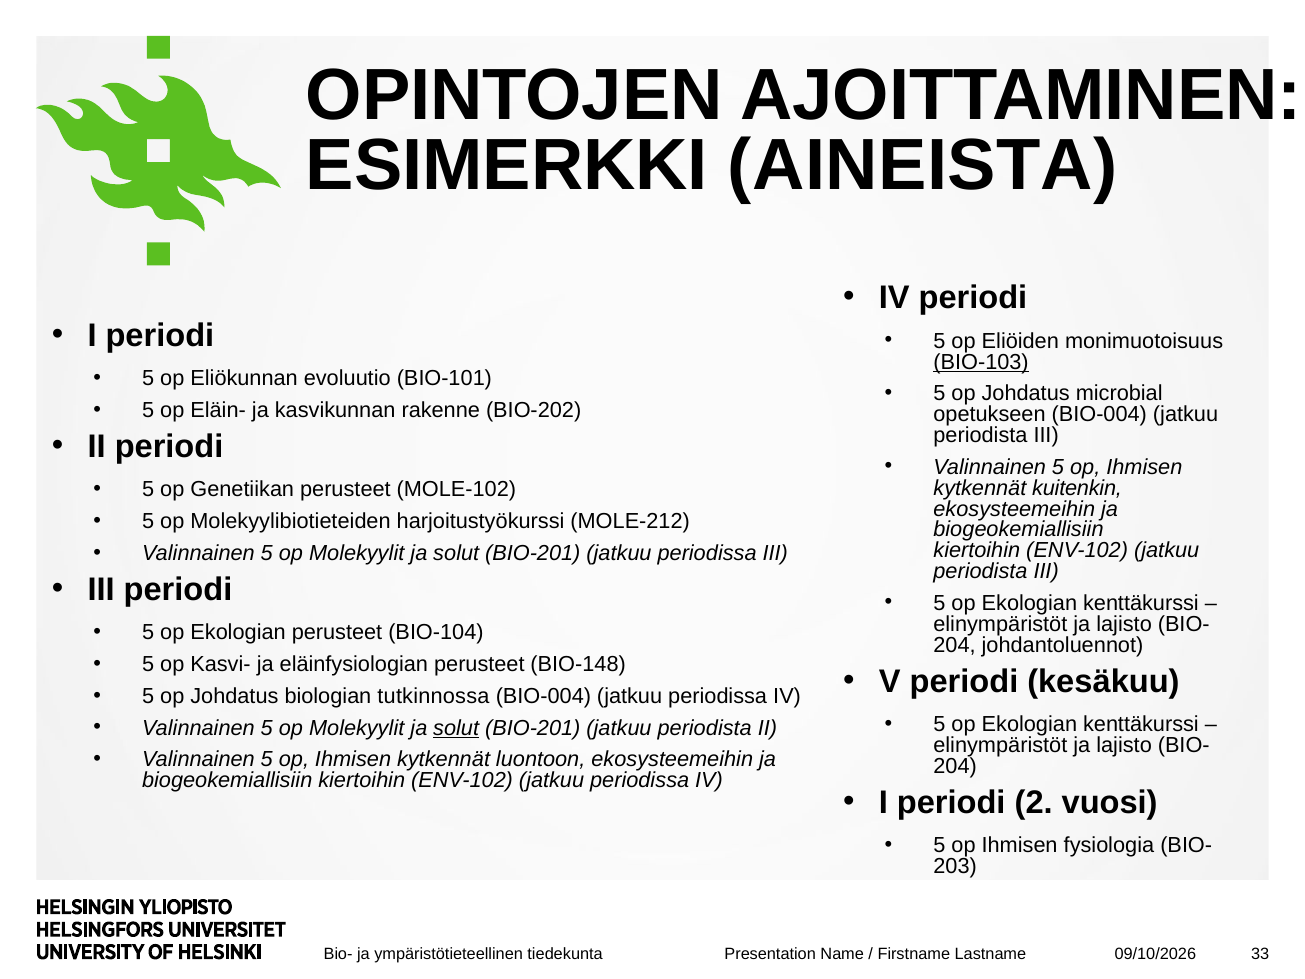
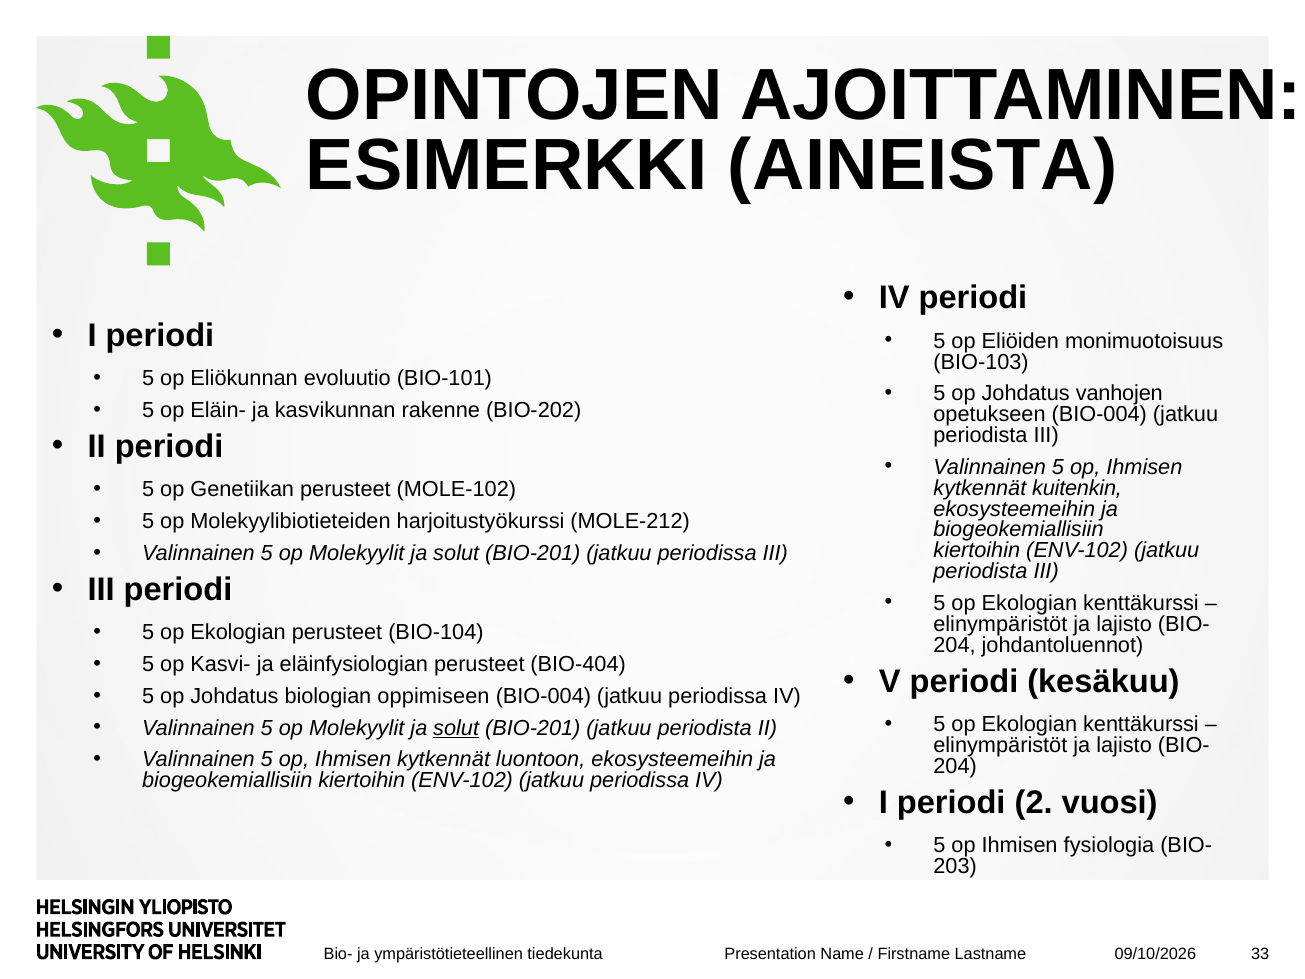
BIO-103 underline: present -> none (981, 362)
microbial: microbial -> vanhojen (1119, 394)
BIO-148: BIO-148 -> BIO-404 (578, 664)
tutkinnossa: tutkinnossa -> oppimiseen (434, 696)
